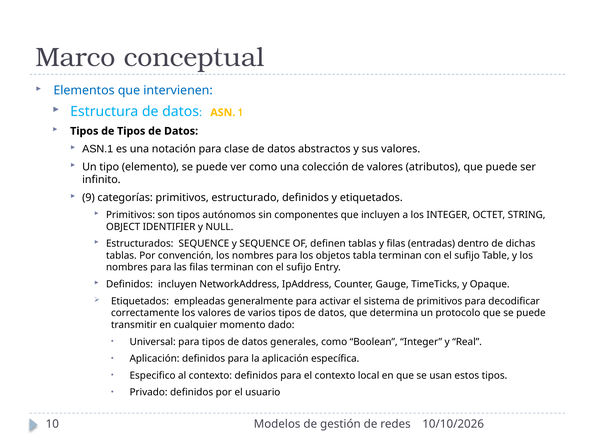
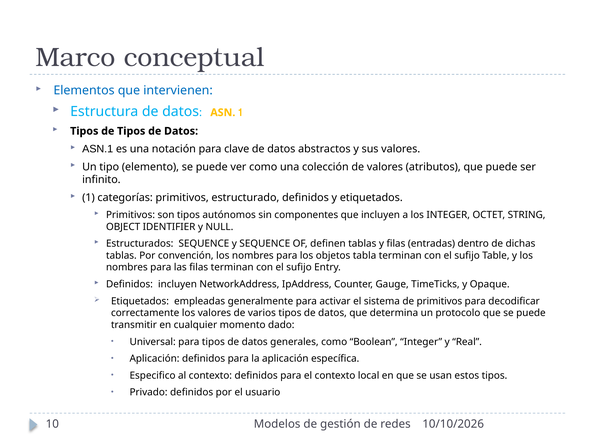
clase: clase -> clave (237, 149)
9: 9 -> 1 (88, 198)
